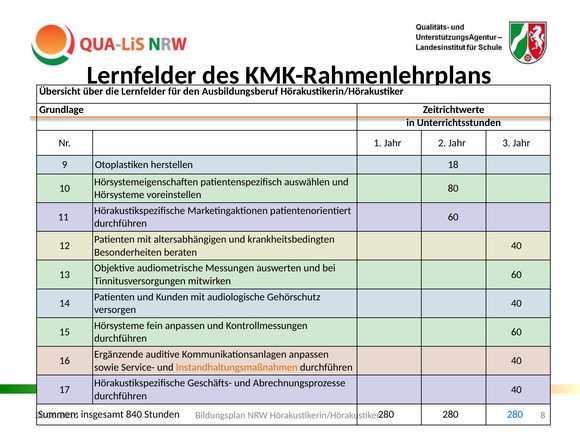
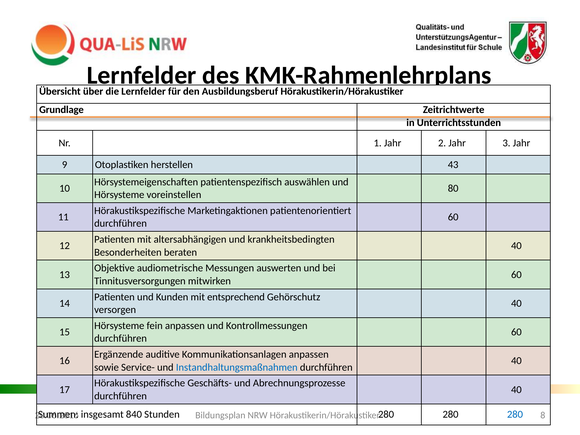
18: 18 -> 43 (453, 165)
audiologische: audiologische -> entsprechend (236, 297)
Instandhaltungsmaßnahmen colour: orange -> blue (237, 367)
